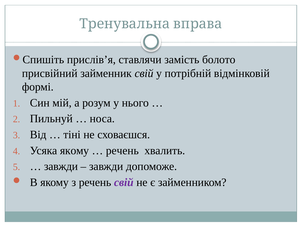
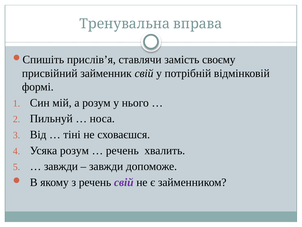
болото: болото -> своєму (219, 60)
Усяка якому: якому -> розум (74, 150)
